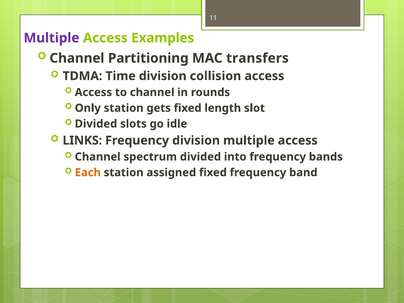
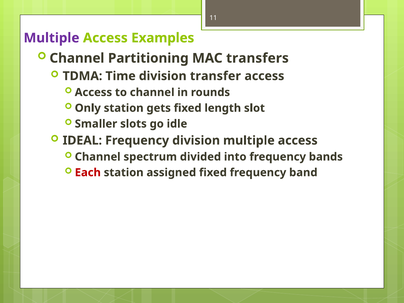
collision: collision -> transfer (215, 76)
Divided: Divided -> Smaller (96, 124)
LINKS: LINKS -> IDEAL (82, 140)
Each colour: orange -> red (88, 173)
